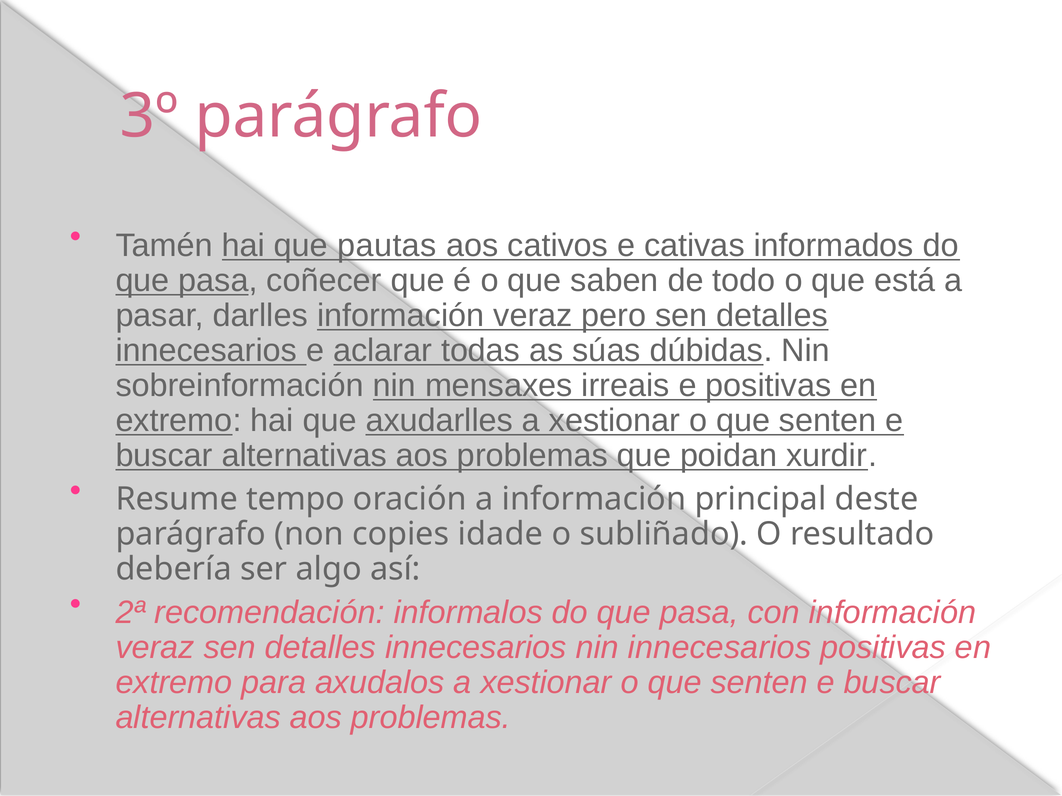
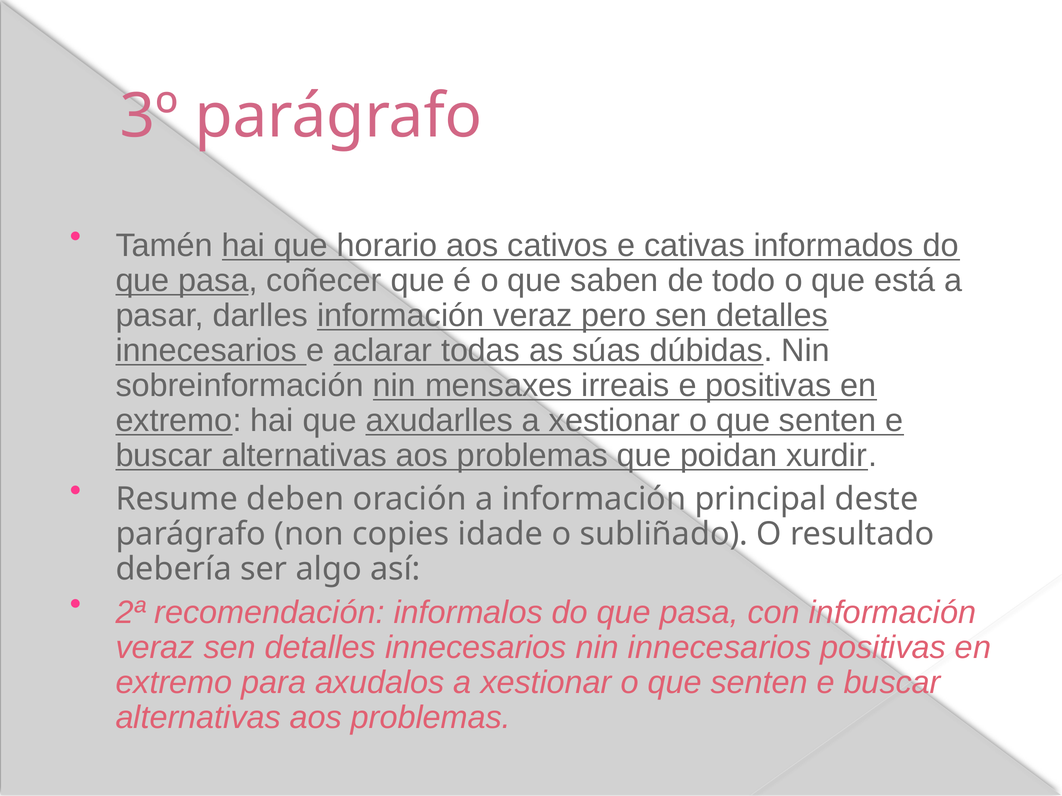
pautas: pautas -> horario (387, 246)
tempo: tempo -> deben (295, 499)
